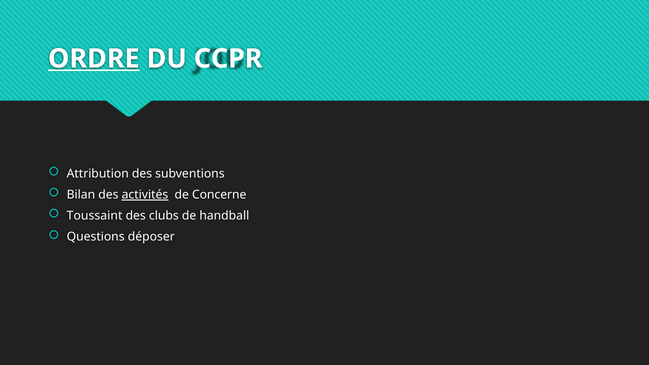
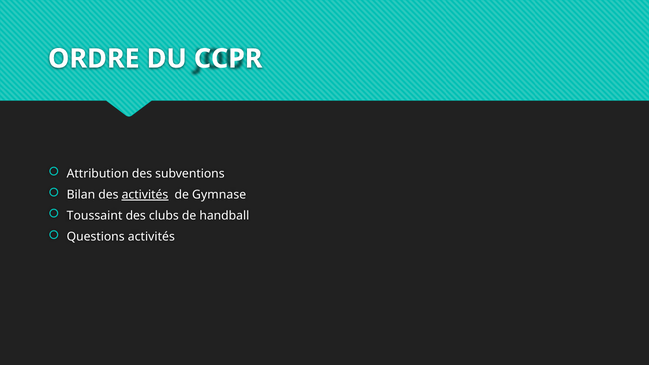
ORDRE underline: present -> none (94, 59)
Concerne: Concerne -> Gymnase (219, 195)
Questions déposer: déposer -> activités (151, 237)
